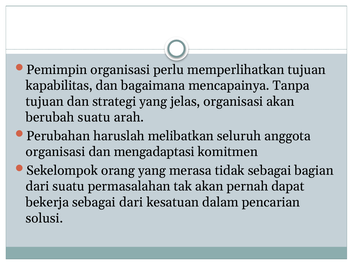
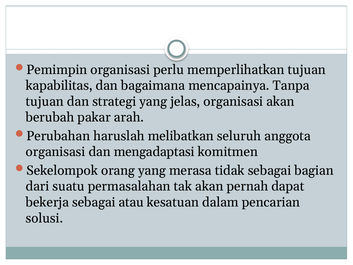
berubah suatu: suatu -> pakar (94, 117)
sebagai dari: dari -> atau (131, 202)
